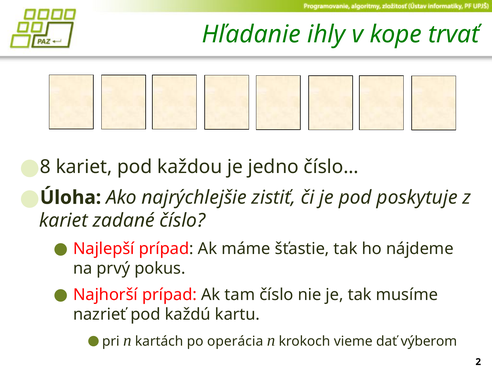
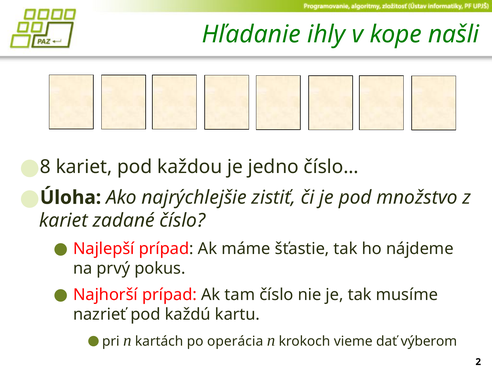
trvať: trvať -> našli (454, 34)
poskytuje: poskytuje -> množstvo (417, 198)
